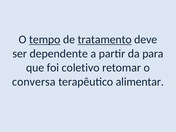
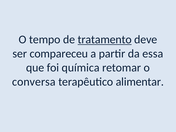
tempo underline: present -> none (45, 40)
dependente: dependente -> compareceu (59, 54)
para: para -> essa (153, 54)
coletivo: coletivo -> química (81, 68)
